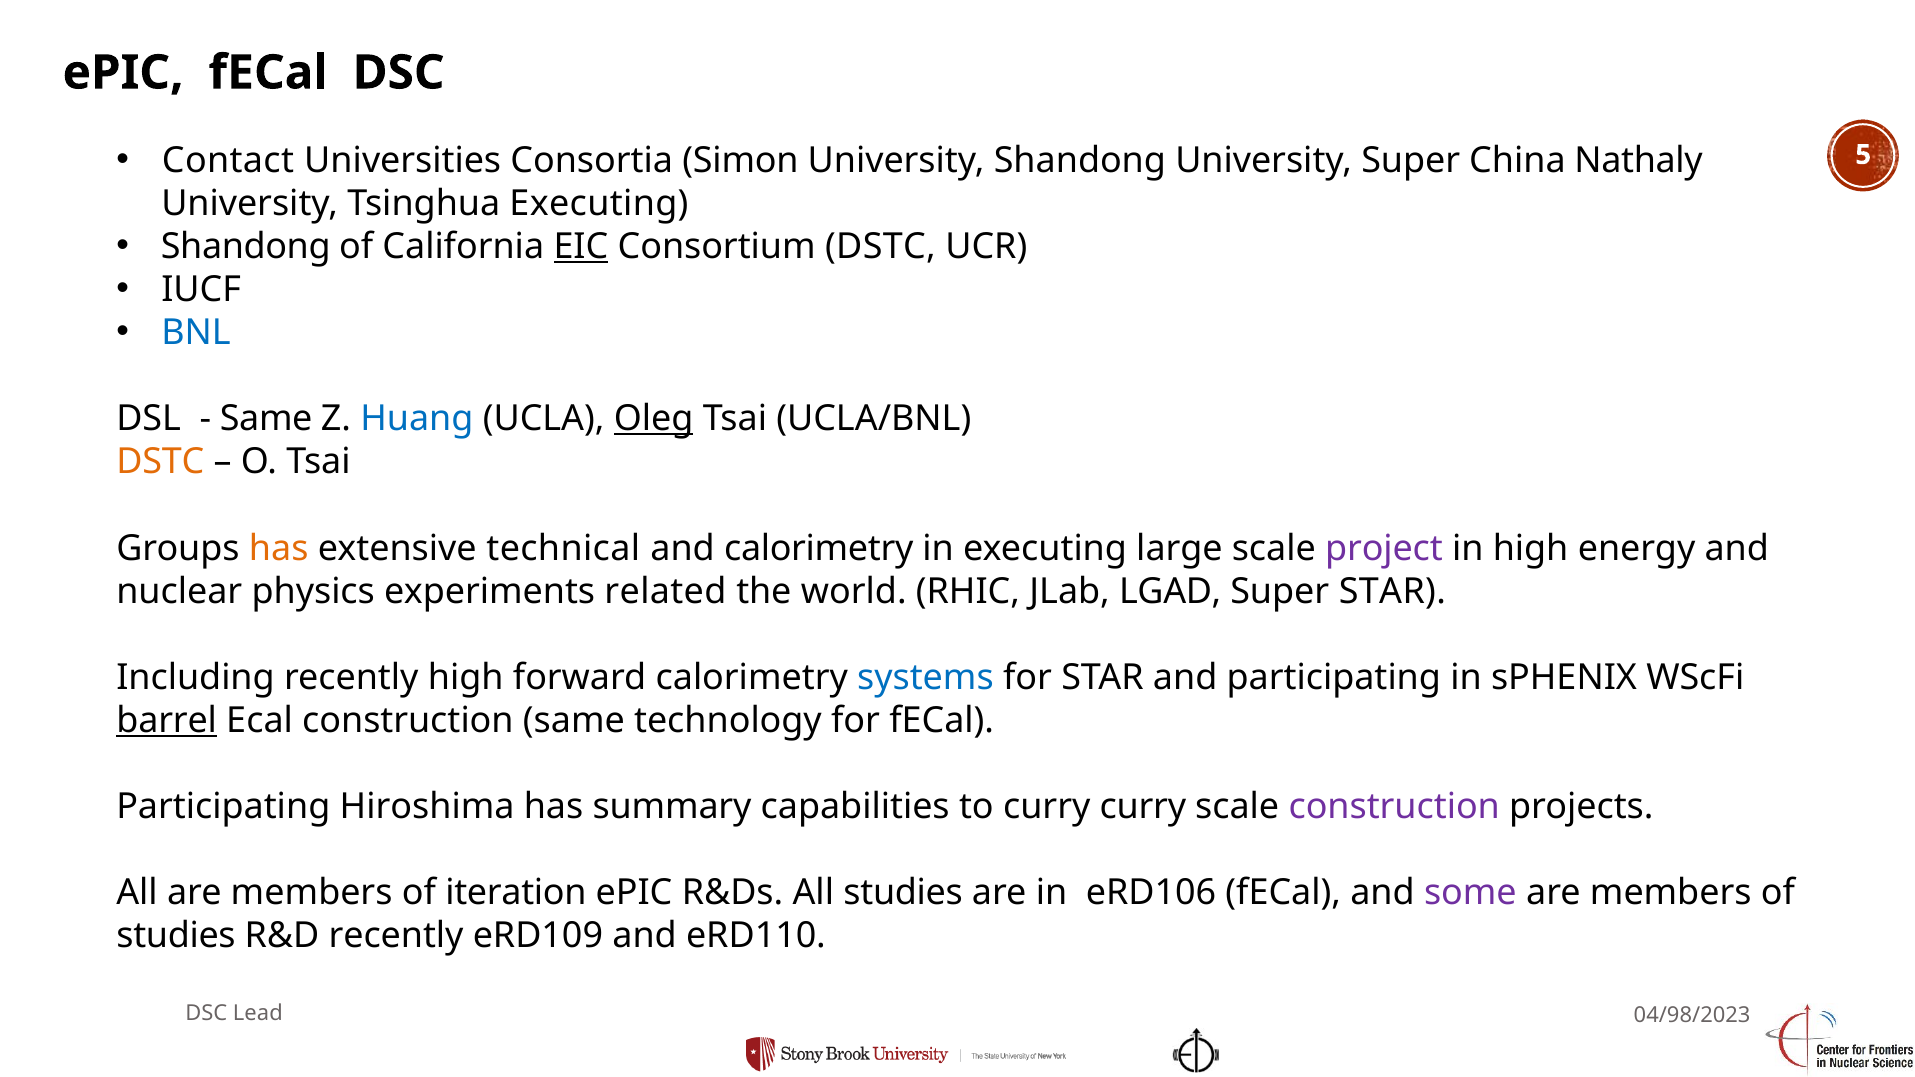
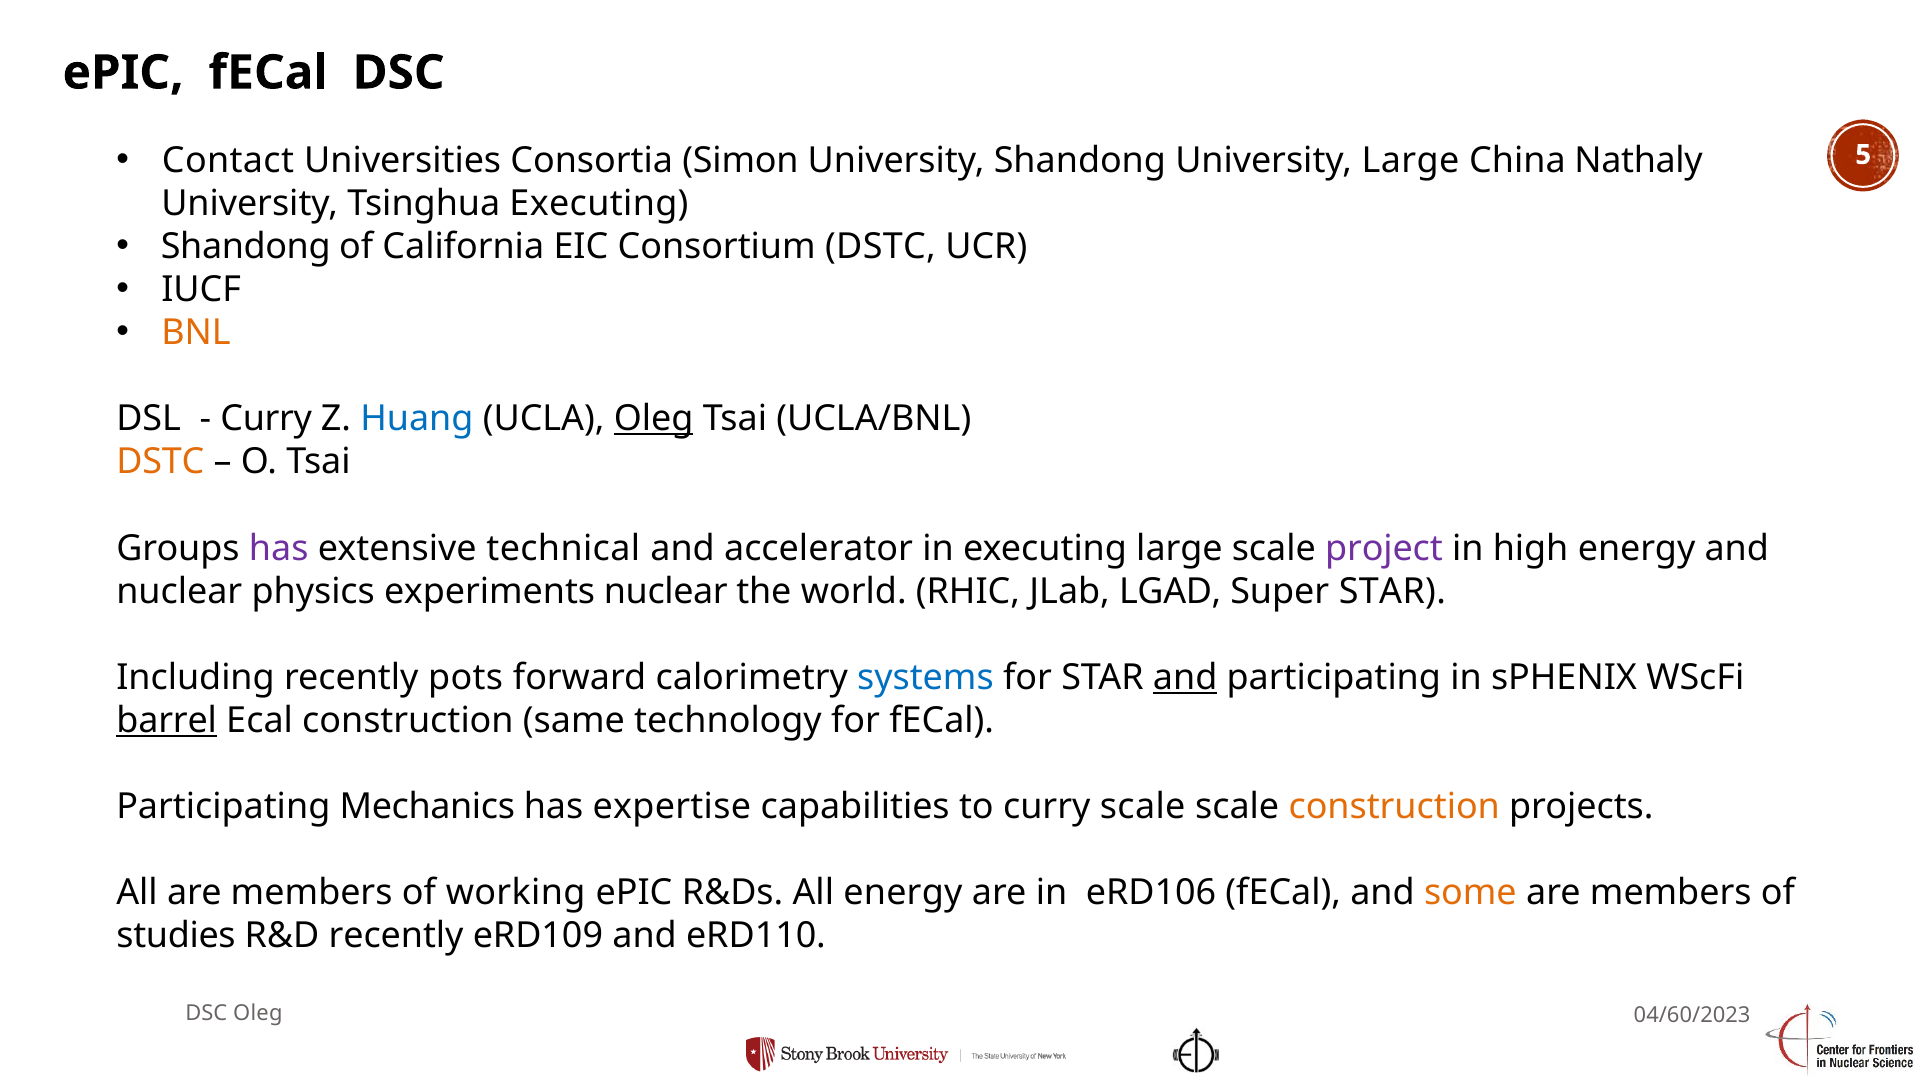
University Super: Super -> Large (1411, 160)
EIC underline: present -> none (581, 247)
BNL colour: blue -> orange (196, 333)
Same: Same -> Curry (266, 419)
has colour: orange -> purple (279, 548)
and calorimetry: calorimetry -> accelerator (819, 548)
experiments related: related -> nuclear (666, 591)
recently high: high -> pots (466, 678)
and underline: none -> present (1185, 678)
Hiroshima: Hiroshima -> Mechanics (427, 807)
summary: summary -> expertise (672, 807)
curry curry: curry -> scale (1143, 807)
construction colour: purple -> orange (1394, 807)
iteration: iteration -> working (516, 893)
All studies: studies -> energy (903, 893)
some colour: purple -> orange (1470, 893)
DSC Lead: Lead -> Oleg (258, 1014)
04/98/2023: 04/98/2023 -> 04/60/2023 (1692, 1015)
